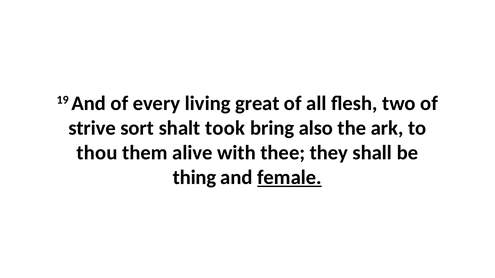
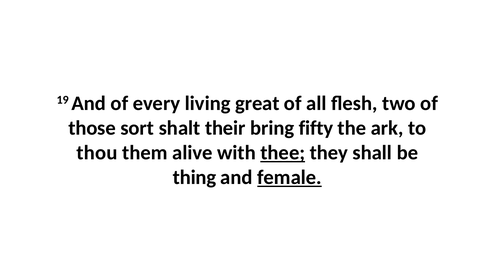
strive: strive -> those (92, 128)
took: took -> their (225, 128)
also: also -> fifty (316, 128)
thee underline: none -> present (283, 153)
